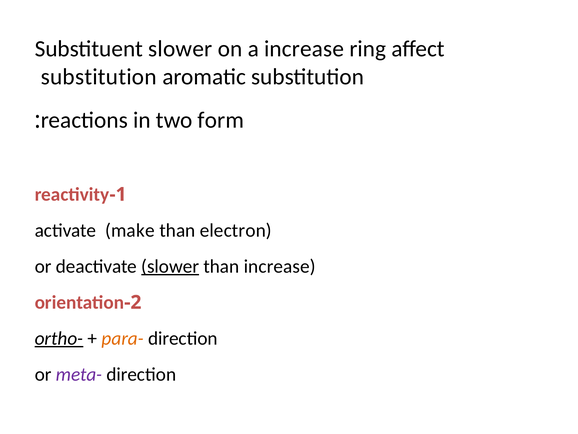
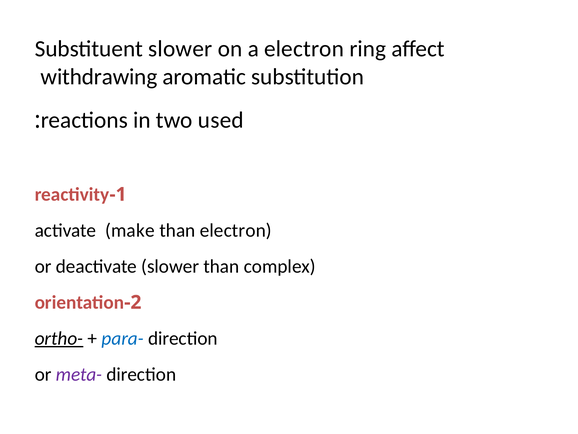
a increase: increase -> electron (304, 49)
substitution: substitution -> withdrawing (99, 77)
form: form -> used (221, 120)
slower underline: present -> none (170, 266)
than increase: increase -> complex (280, 266)
para- colour: orange -> blue (123, 338)
